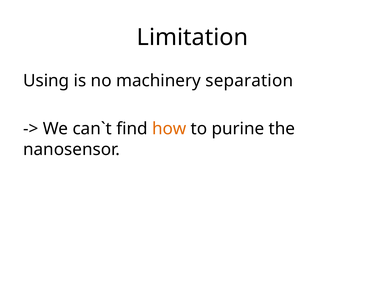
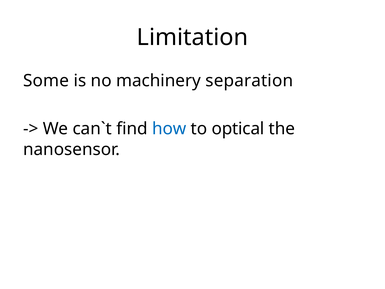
Using: Using -> Some (46, 81)
how colour: orange -> blue (169, 129)
purine: purine -> optical (238, 129)
